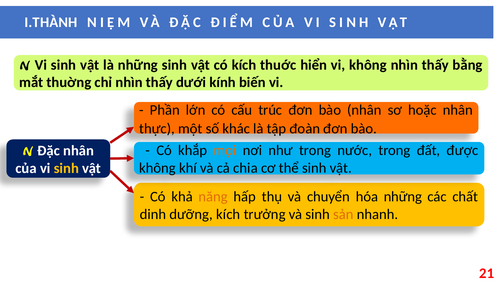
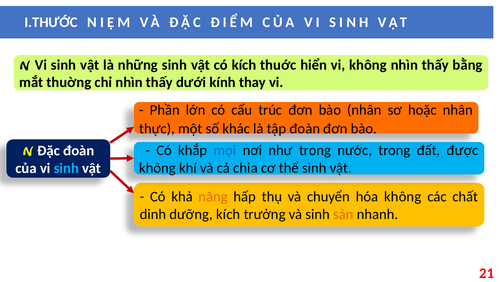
I.THÀNH: I.THÀNH -> I.THƯỚC (51, 23)
biến: biến -> thay (252, 83)
mọi colour: orange -> blue (225, 151)
Đặc nhân: nhân -> đoàn (79, 151)
sinh colour: yellow -> light blue (66, 169)
hóa những: những -> không (403, 197)
